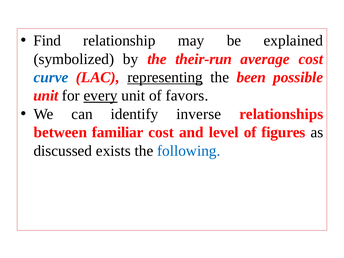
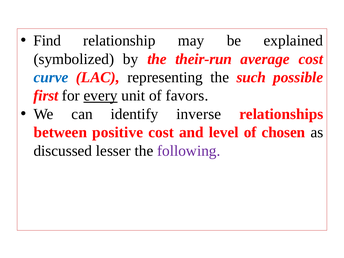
representing underline: present -> none (165, 77)
been: been -> such (251, 77)
unit: unit -> first (46, 96)
familiar: familiar -> positive (118, 132)
figures: figures -> chosen (283, 132)
exists: exists -> lesser (113, 151)
following colour: blue -> purple (189, 151)
